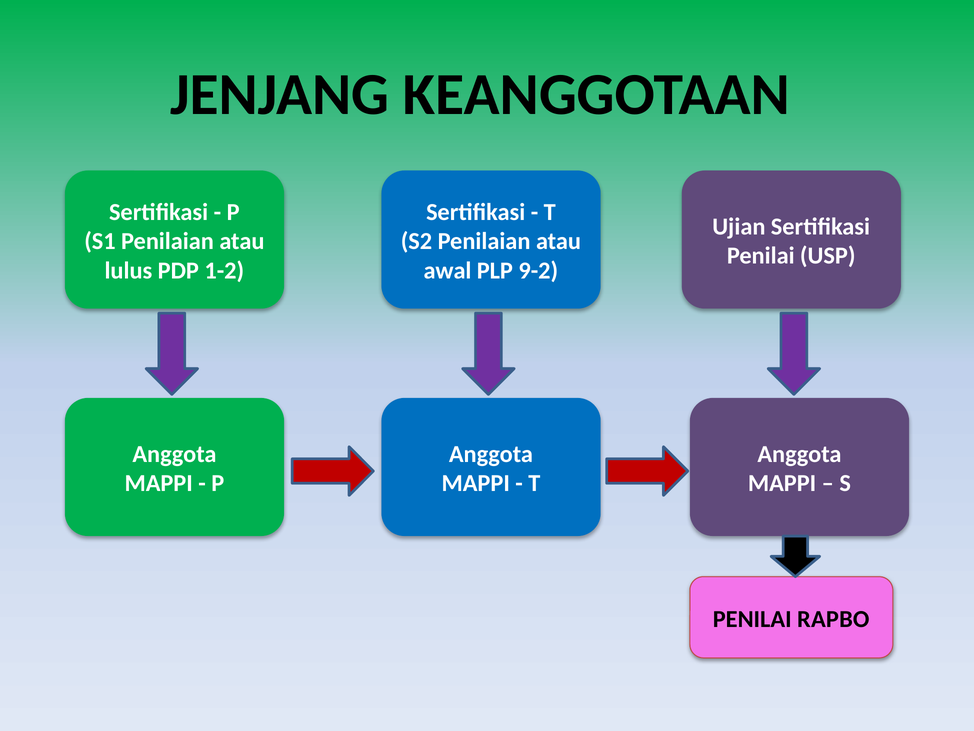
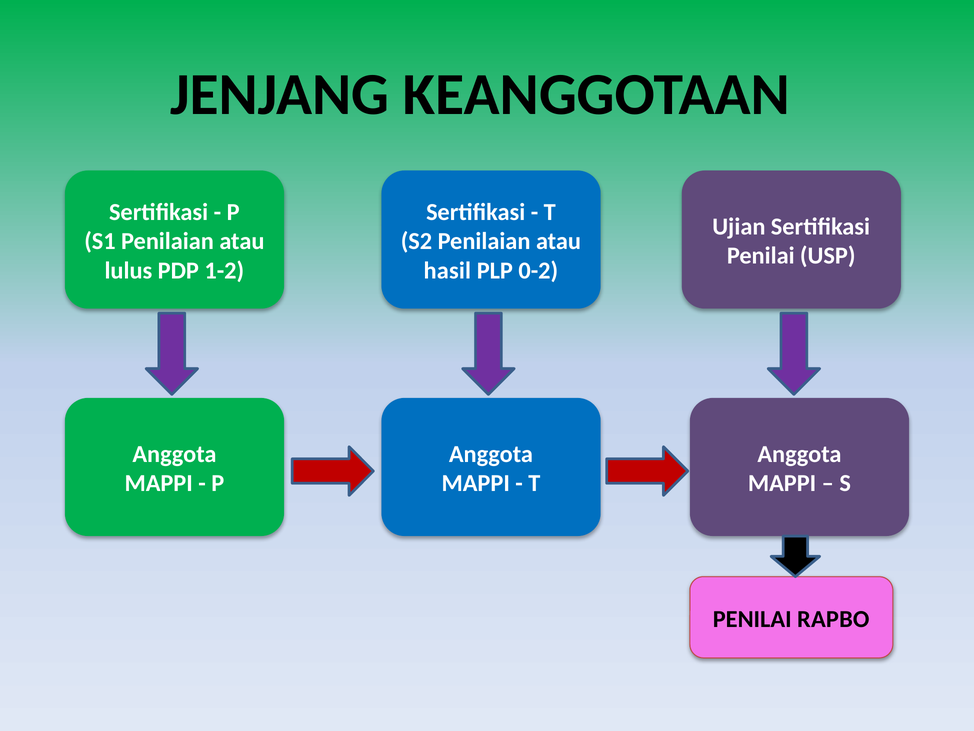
awal: awal -> hasil (447, 270)
9-2: 9-2 -> 0-2 (538, 270)
